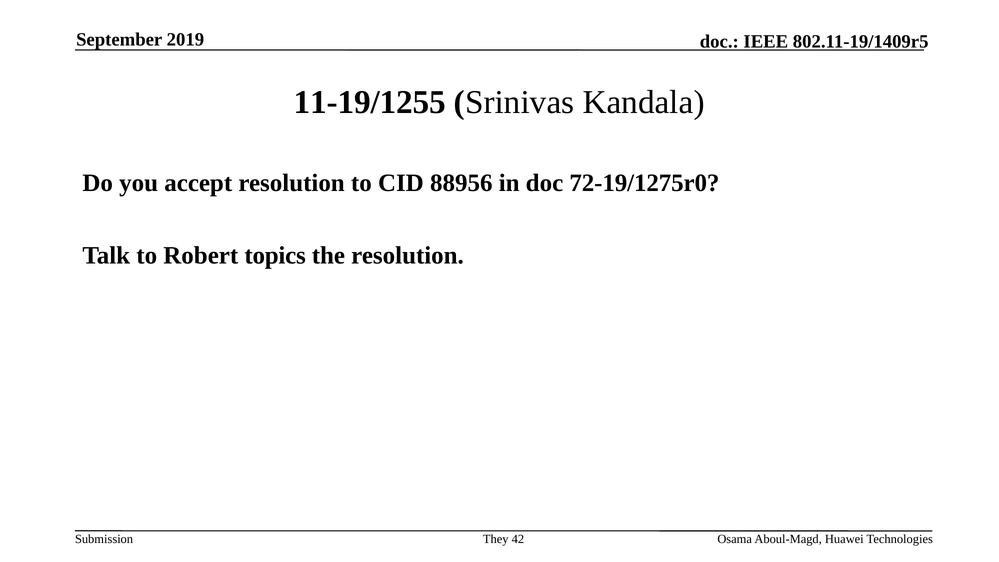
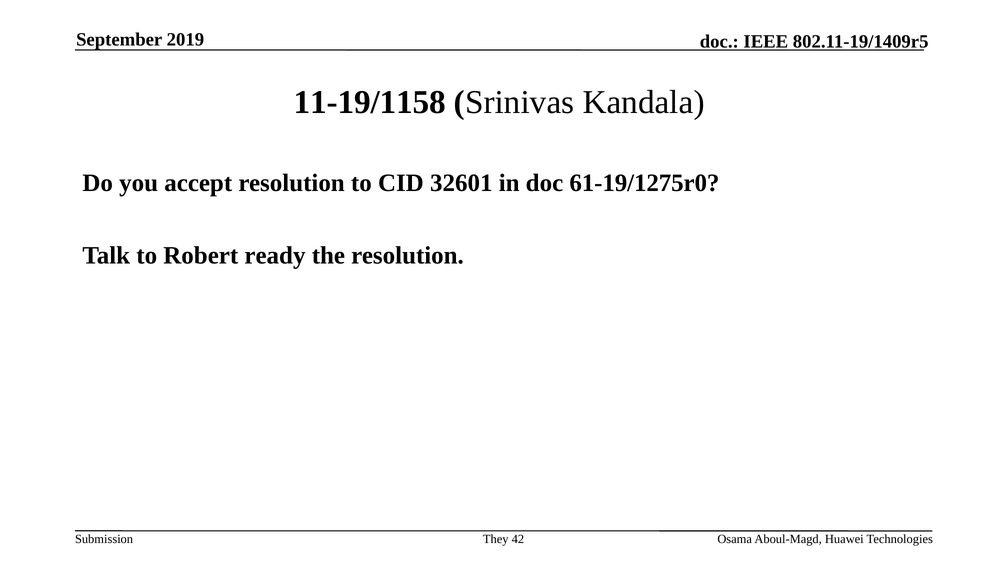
11-19/1255: 11-19/1255 -> 11-19/1158 (370, 102)
88956: 88956 -> 32601 (461, 183)
72-19/1275r0: 72-19/1275r0 -> 61-19/1275r0 (644, 183)
topics: topics -> ready (275, 255)
